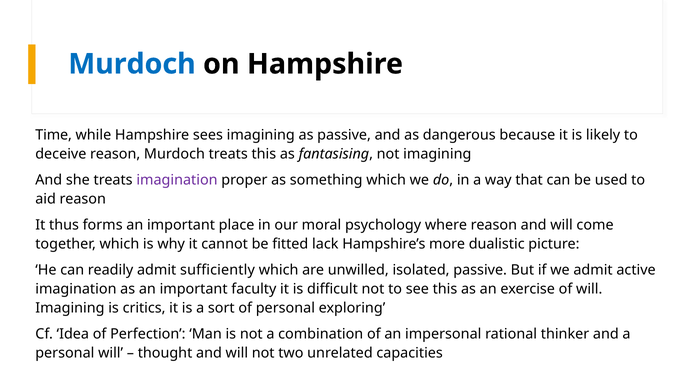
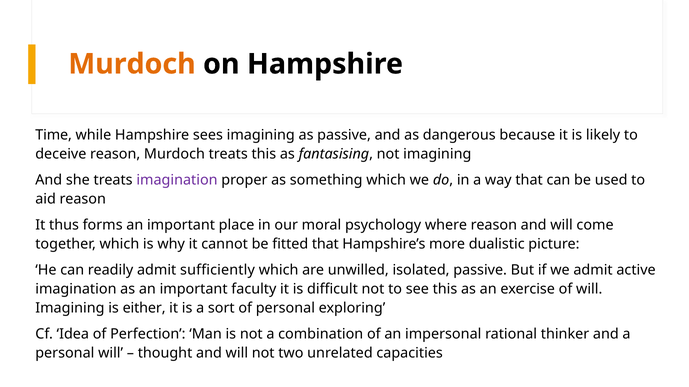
Murdoch colour: blue -> orange (132, 64)
fitted lack: lack -> that (325, 244)
critics: critics -> either (144, 308)
